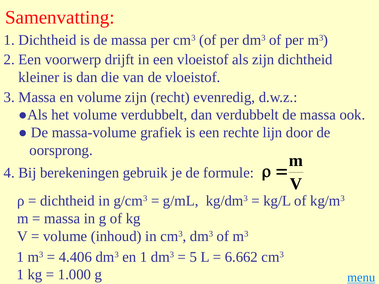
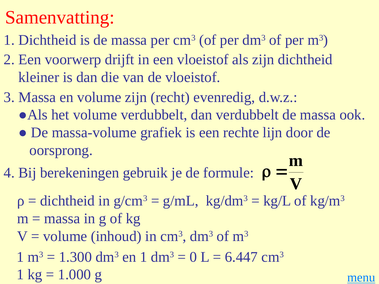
4.406: 4.406 -> 1.300 (75, 257)
5: 5 -> 0 (193, 257)
6.662: 6.662 -> 6.447 (241, 257)
